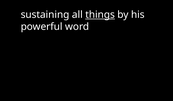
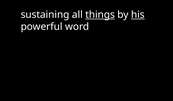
his underline: none -> present (138, 15)
